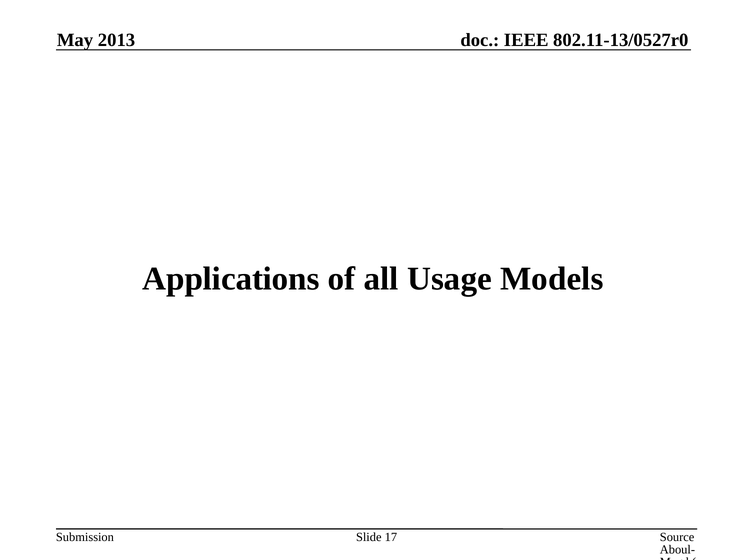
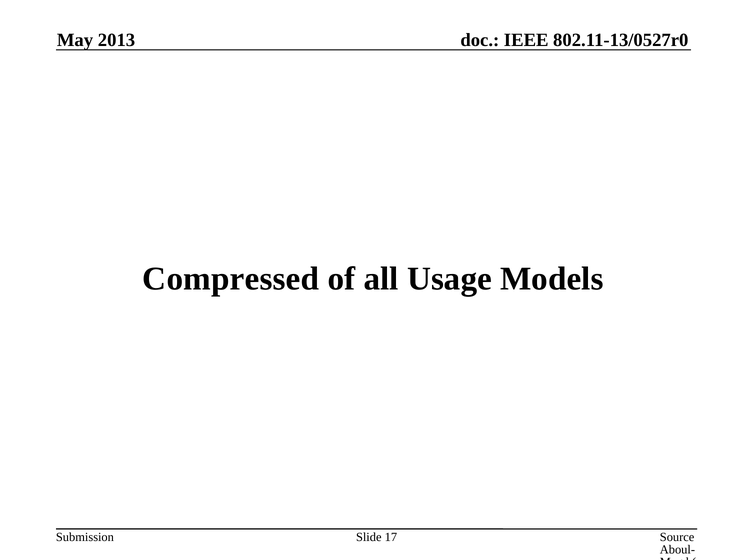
Applications: Applications -> Compressed (231, 279)
